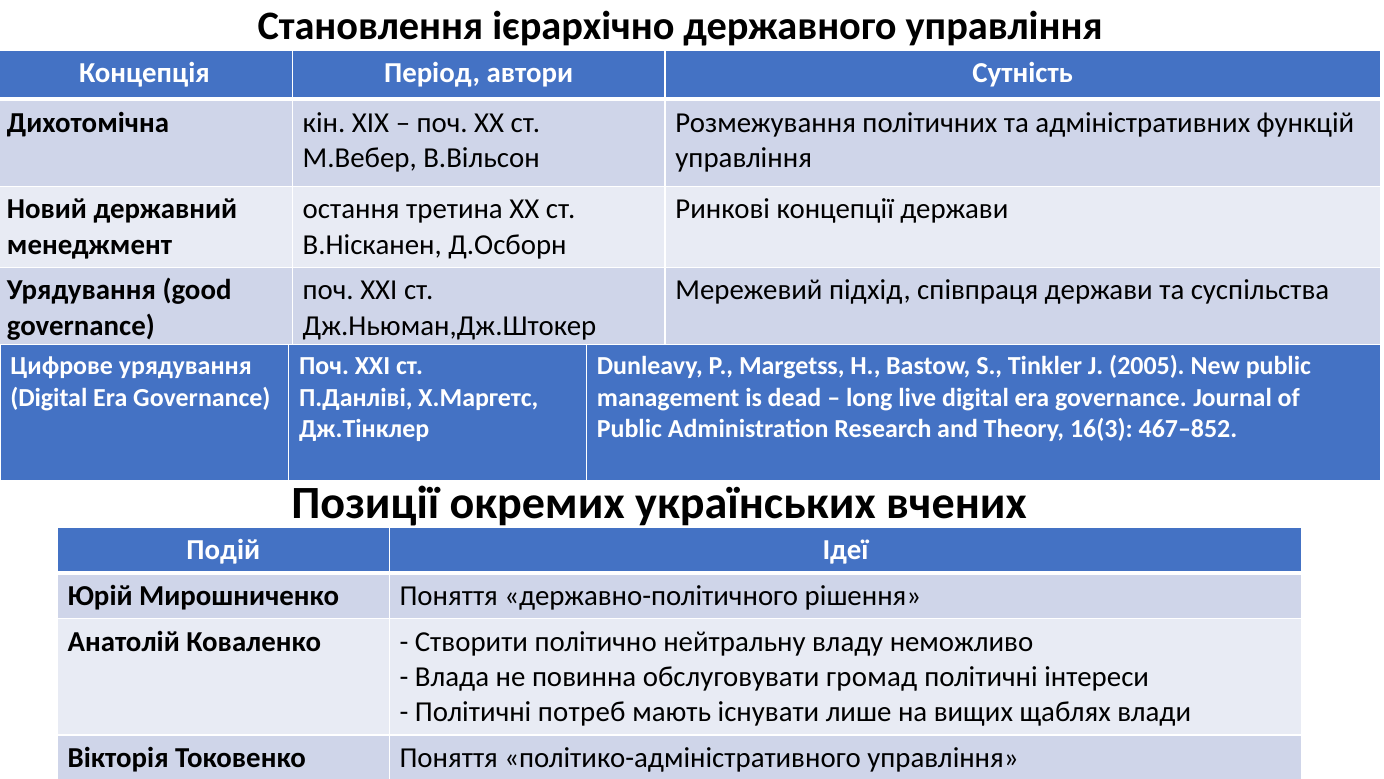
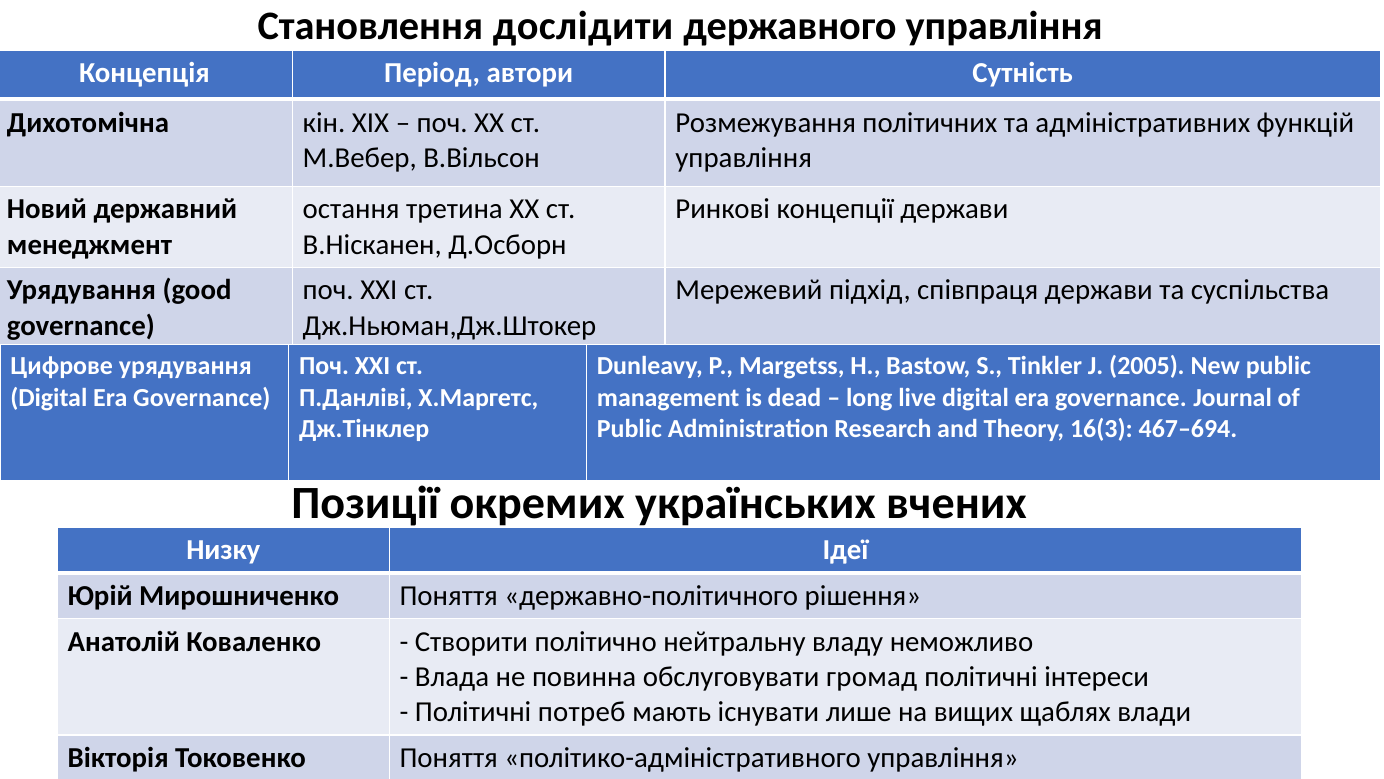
ієрархічно: ієрархічно -> дослідити (583, 26)
467–852: 467–852 -> 467–694 (1188, 429)
Подій: Подій -> Низку (223, 550)
